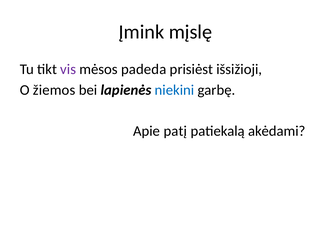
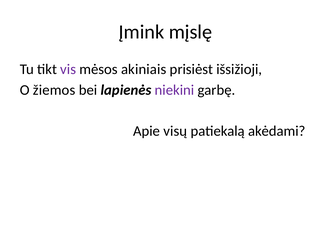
padeda: padeda -> akiniais (144, 69)
niekini colour: blue -> purple (175, 90)
patį: patį -> visų (175, 131)
